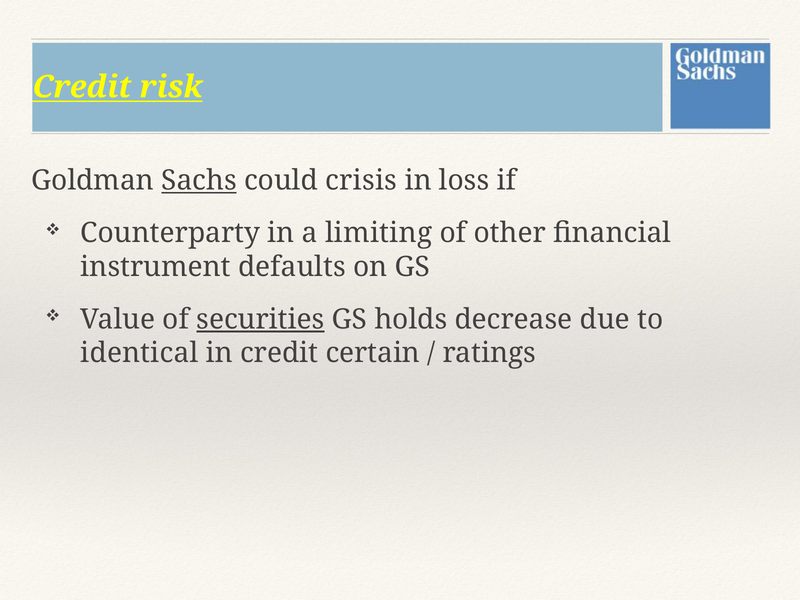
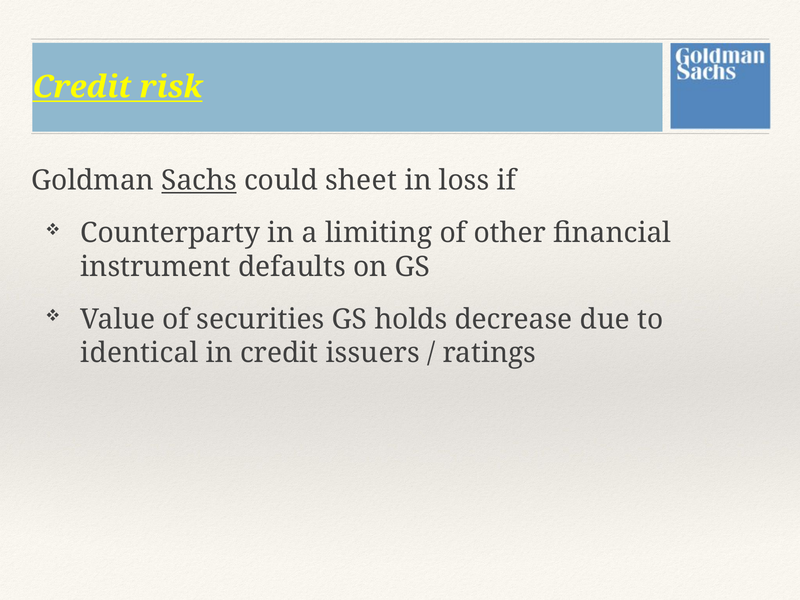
crisis: crisis -> sheet (361, 181)
securities underline: present -> none (260, 319)
certain: certain -> issuers (373, 353)
